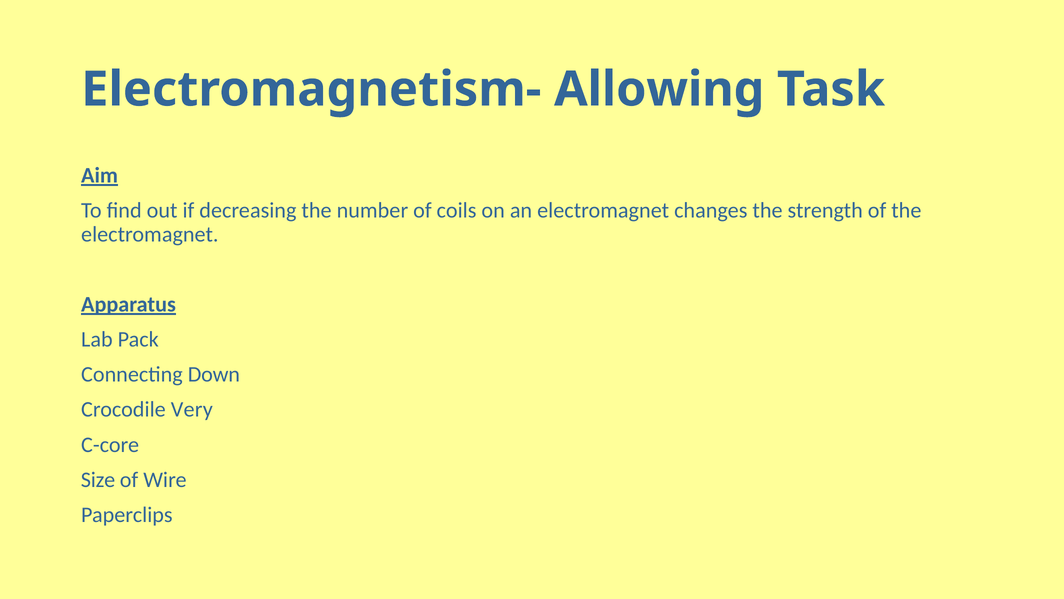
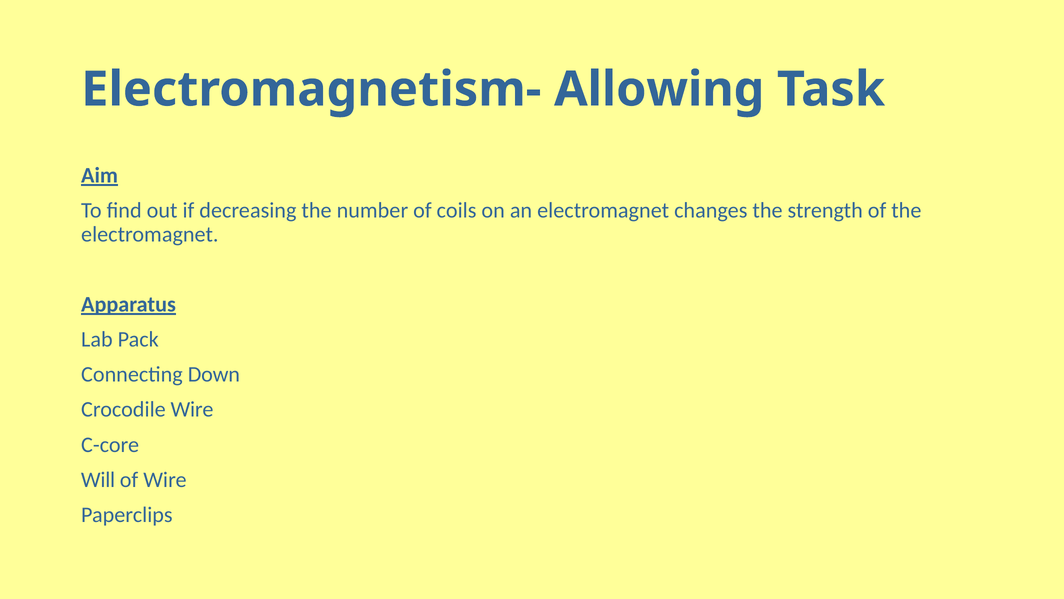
Crocodile Very: Very -> Wire (192, 409)
Size: Size -> Will (98, 479)
